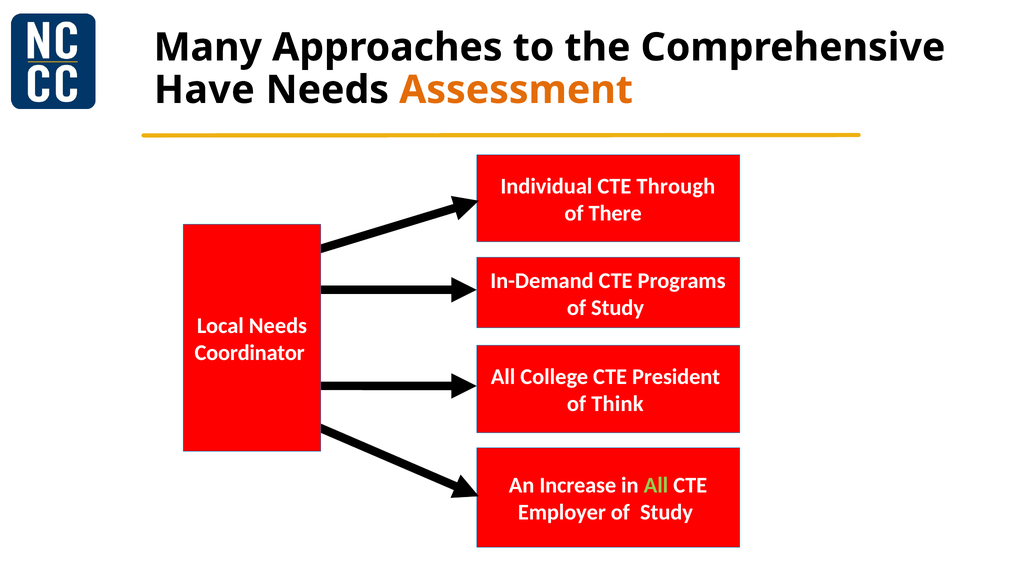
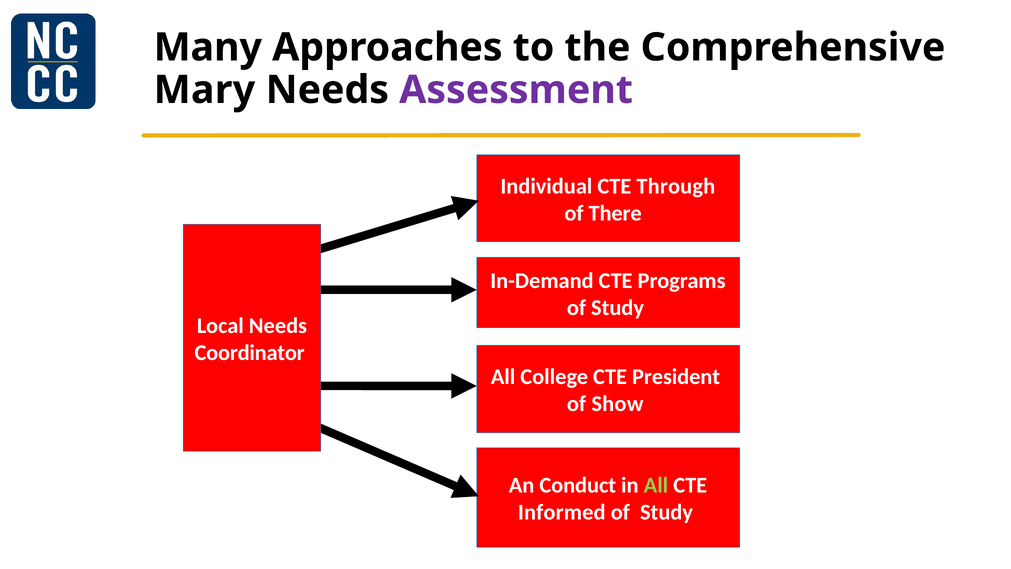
Have: Have -> Mary (204, 90)
Assessment colour: orange -> purple (516, 90)
Think: Think -> Show (617, 404)
Increase: Increase -> Conduct (578, 485)
Employer: Employer -> Informed (562, 512)
